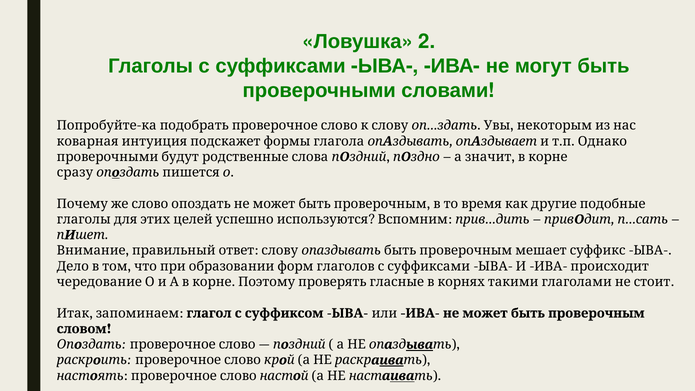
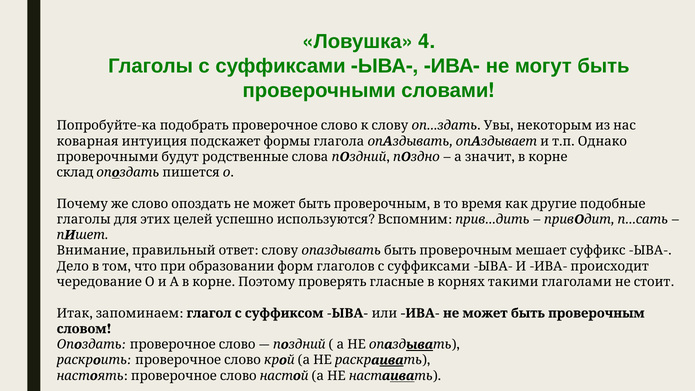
2: 2 -> 4 (427, 42)
сразу: сразу -> склад (75, 172)
